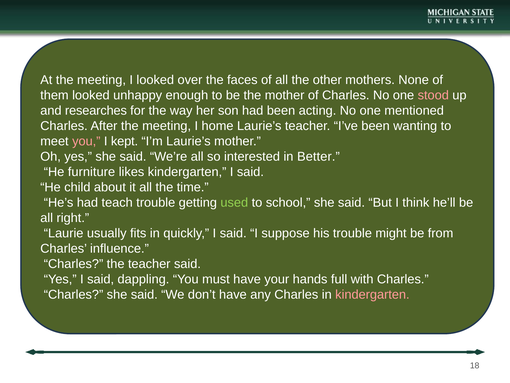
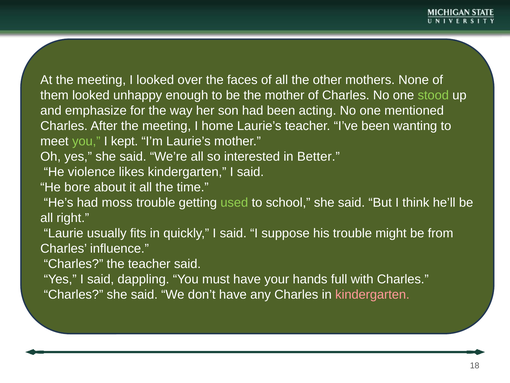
stood colour: pink -> light green (433, 95)
researches: researches -> emphasize (96, 111)
you colour: pink -> light green (86, 141)
furniture: furniture -> violence (91, 172)
child: child -> bore (77, 187)
teach: teach -> moss (117, 202)
